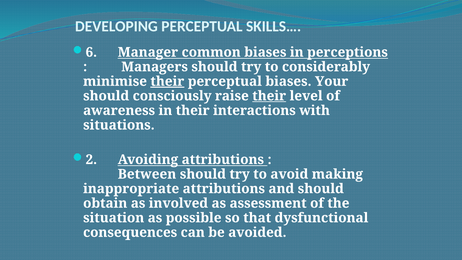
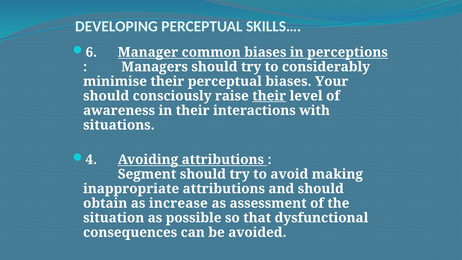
their underline: present -> none (167, 81)
2: 2 -> 4 (91, 160)
Between: Between -> Segment (147, 174)
involved: involved -> increase (178, 203)
